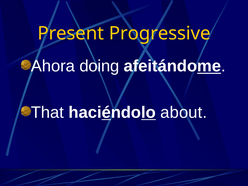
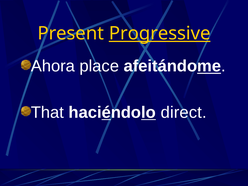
Progressive underline: none -> present (160, 33)
doing: doing -> place (99, 66)
about: about -> direct (184, 112)
